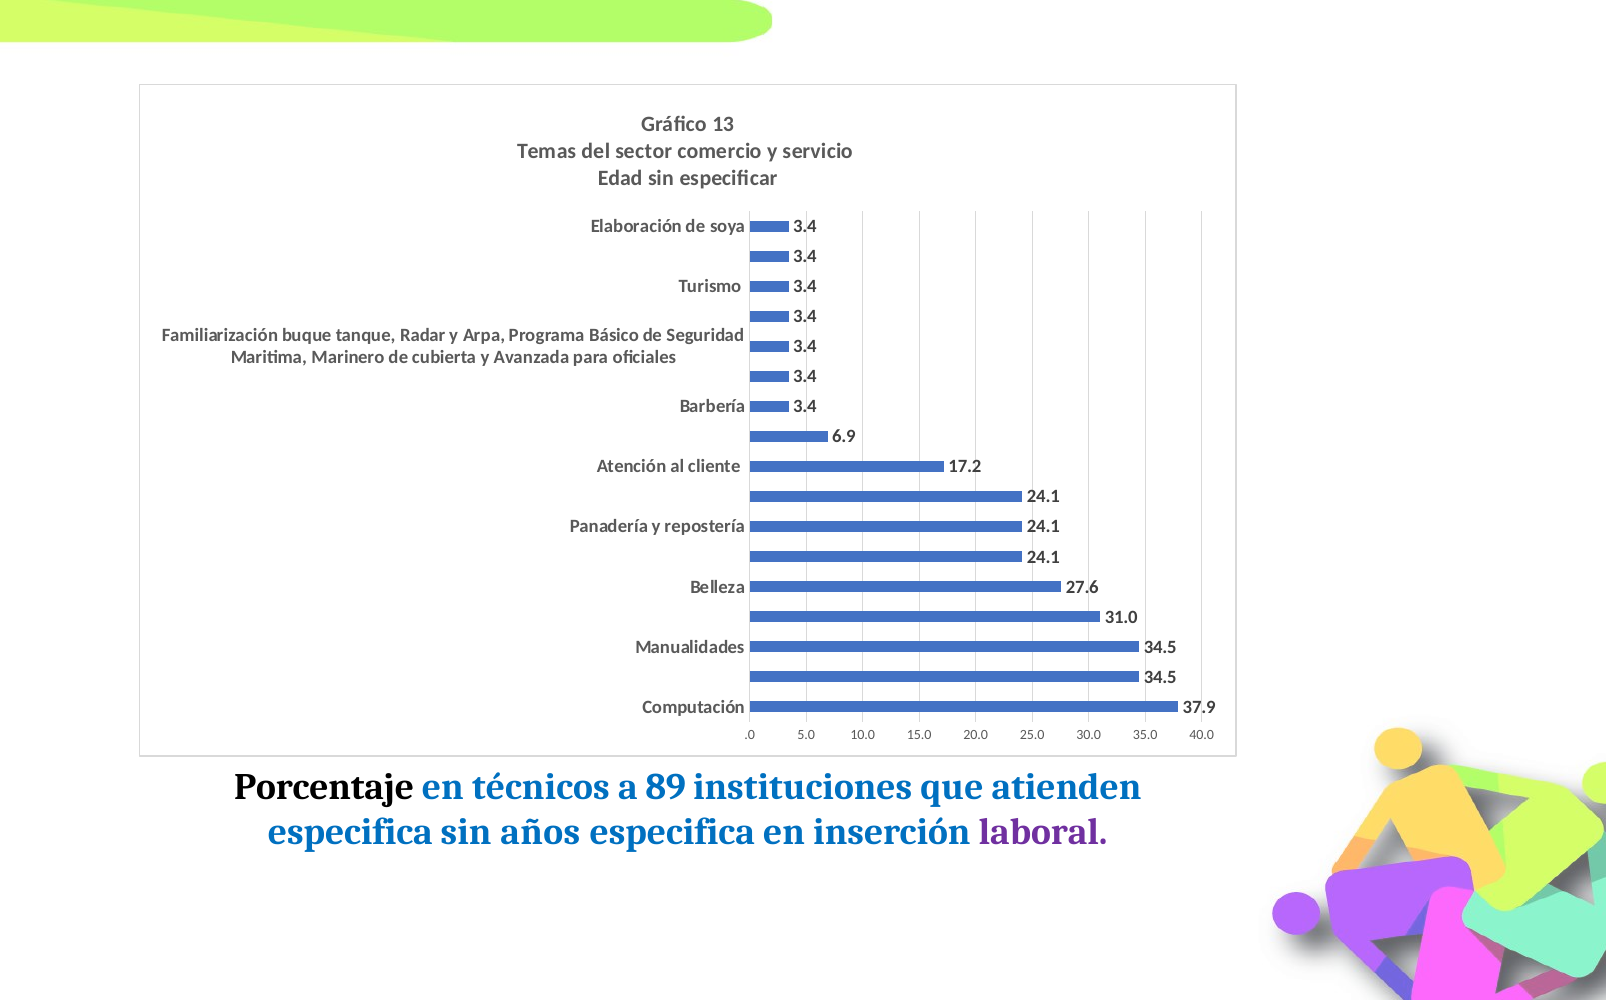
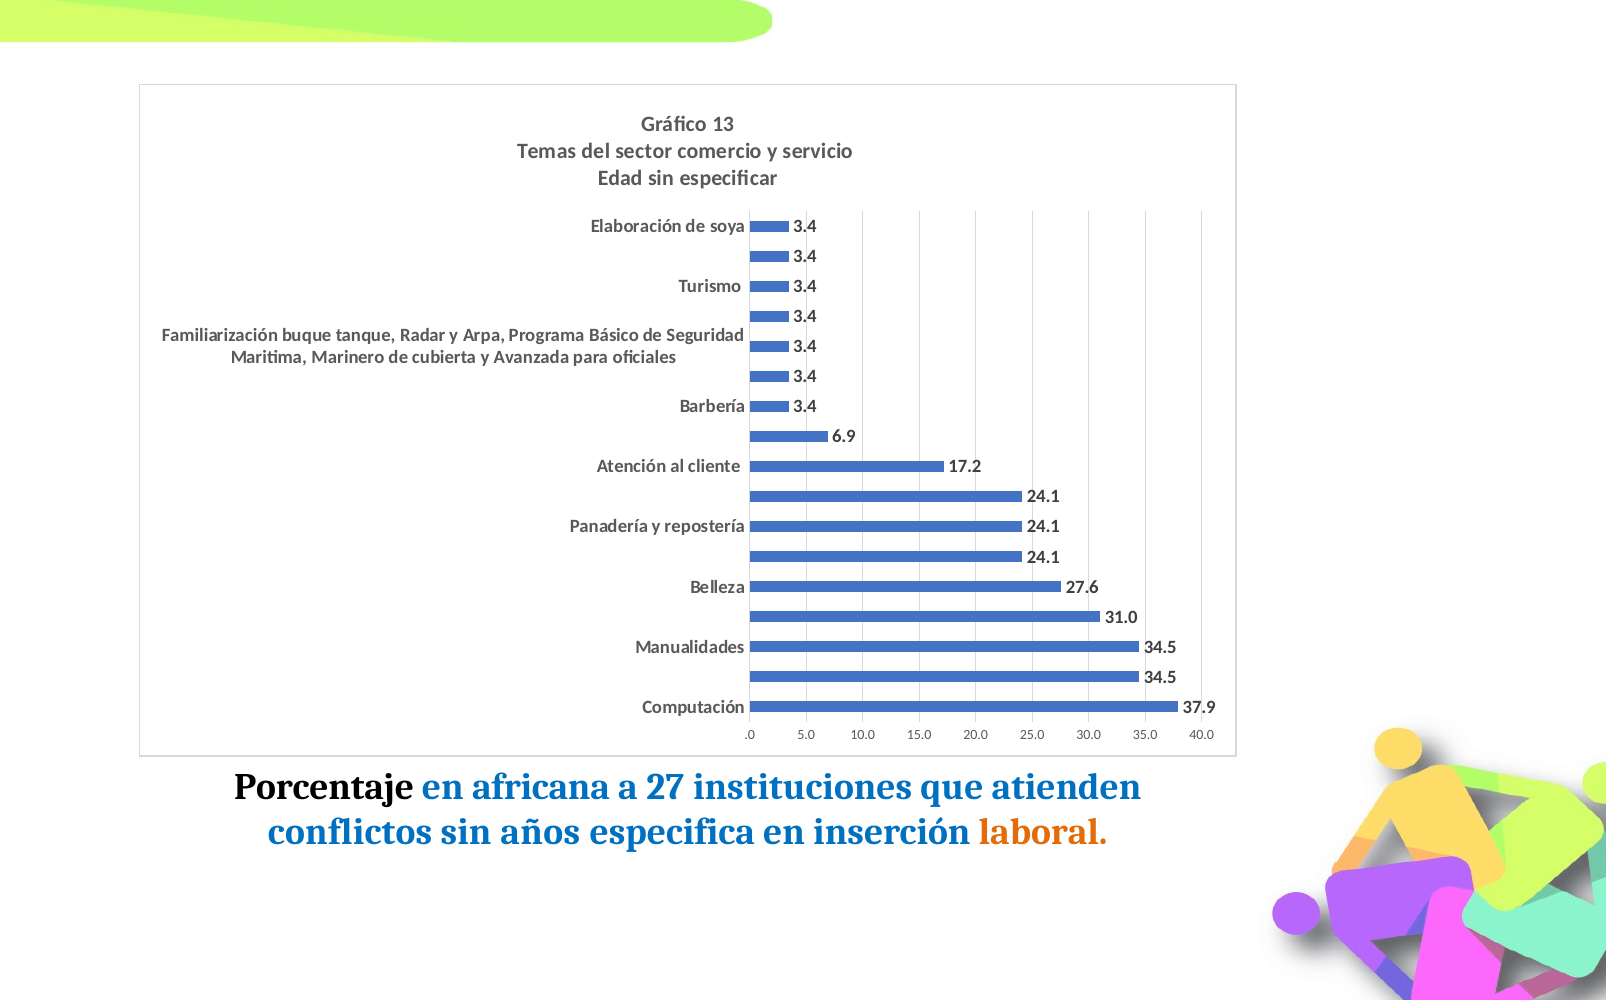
técnicos: técnicos -> africana (541, 787)
89: 89 -> 27 (665, 787)
especifica: especifica -> conflictos (350, 832)
laboral colour: purple -> orange (1043, 832)
